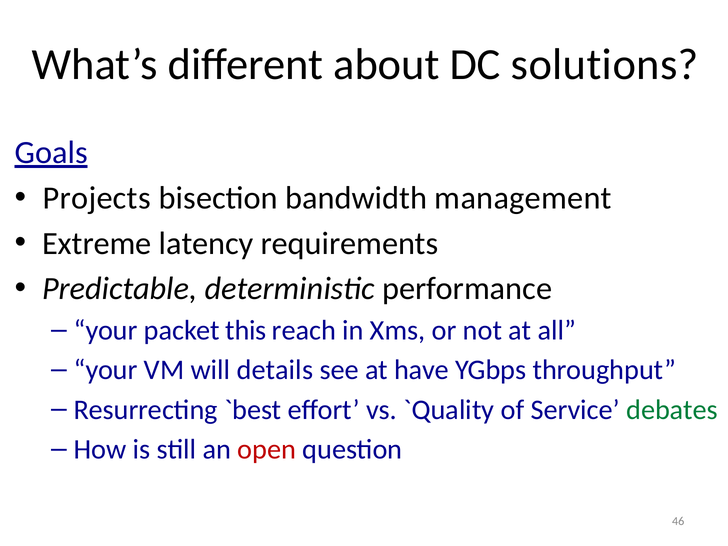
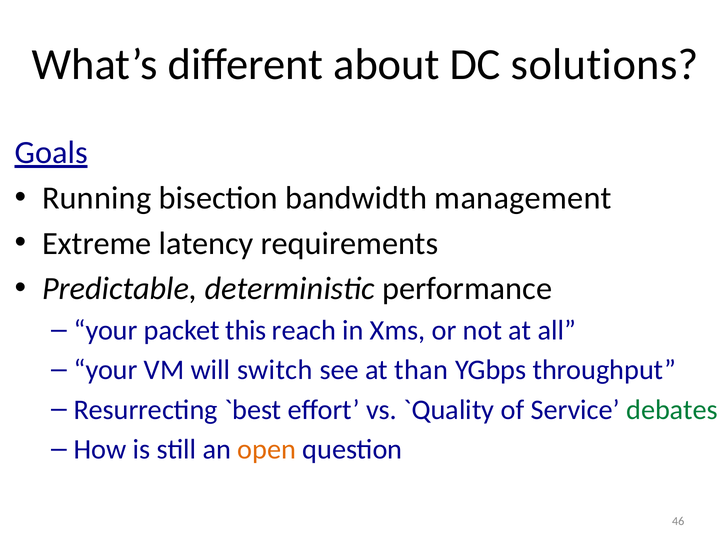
Projects: Projects -> Running (97, 198)
details: details -> switch (275, 370)
have: have -> than (421, 370)
open colour: red -> orange (267, 449)
